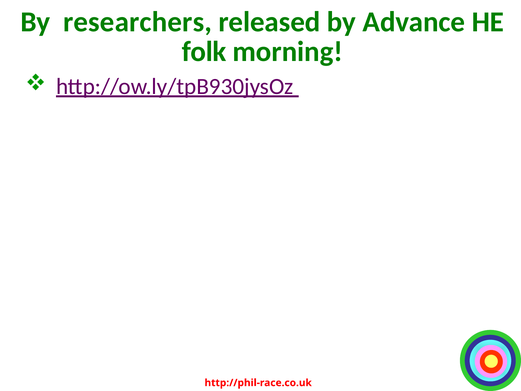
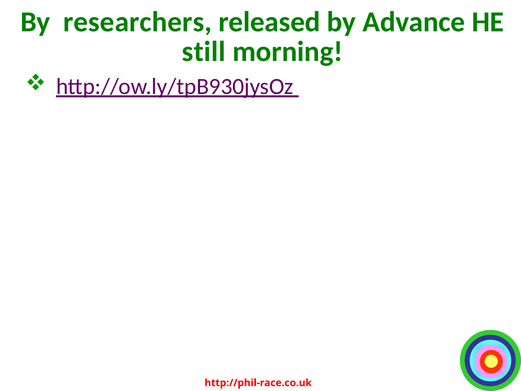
folk: folk -> still (204, 51)
